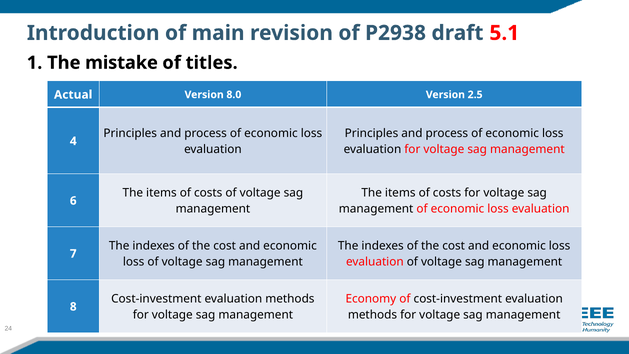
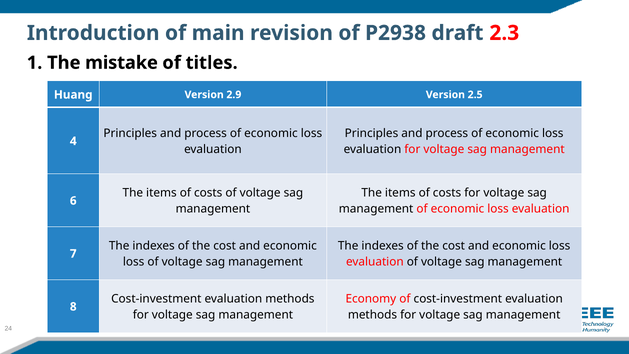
5.1: 5.1 -> 2.3 (504, 33)
Actual: Actual -> Huang (73, 95)
8.0: 8.0 -> 2.9 (234, 95)
